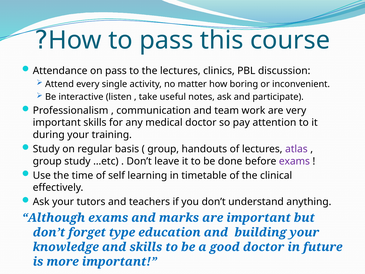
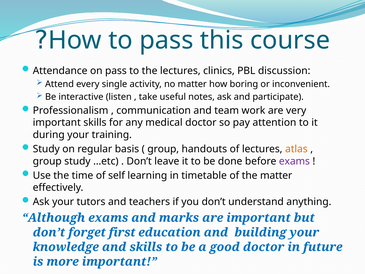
atlas colour: purple -> orange (296, 149)
the clinical: clinical -> matter (276, 175)
type: type -> first (122, 232)
